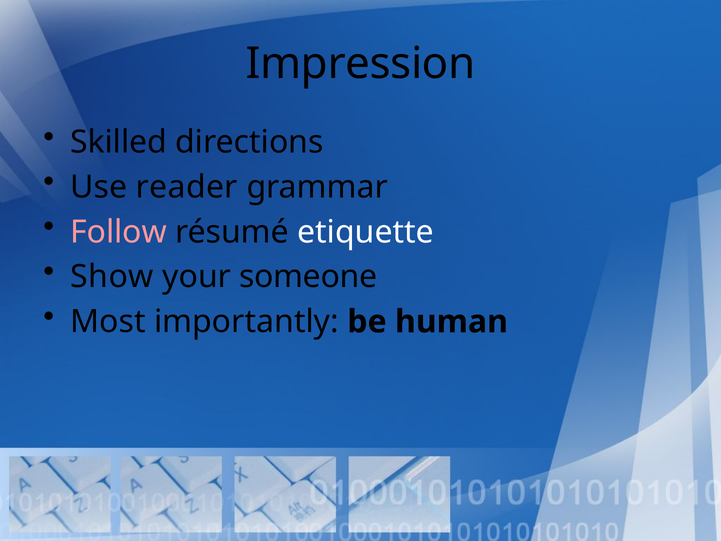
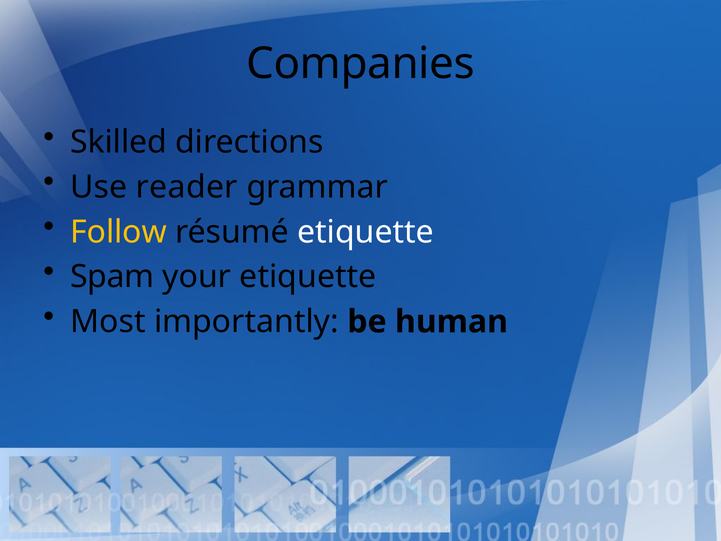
Impression: Impression -> Companies (361, 64)
Follow colour: pink -> yellow (119, 232)
Show: Show -> Spam (112, 277)
your someone: someone -> etiquette (308, 277)
